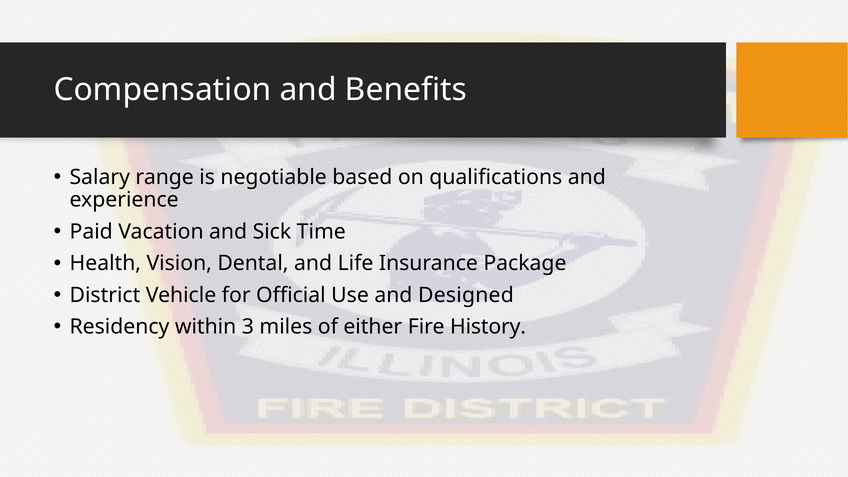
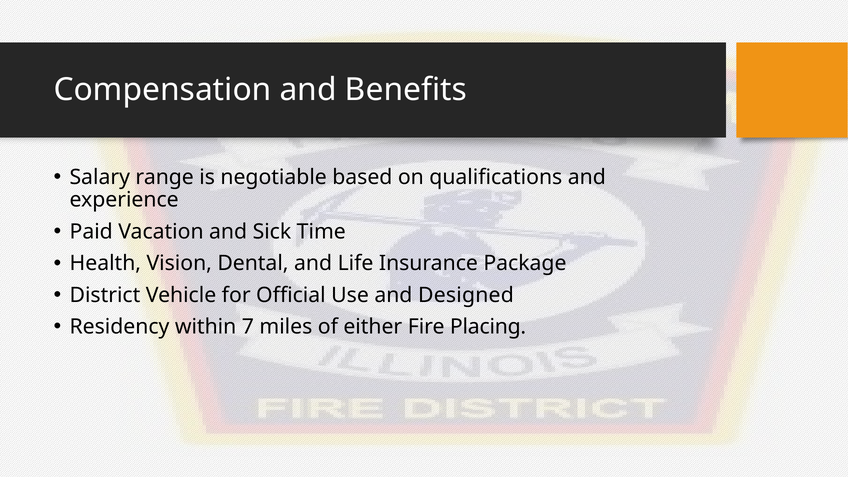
3: 3 -> 7 (248, 327)
History: History -> Placing (488, 327)
